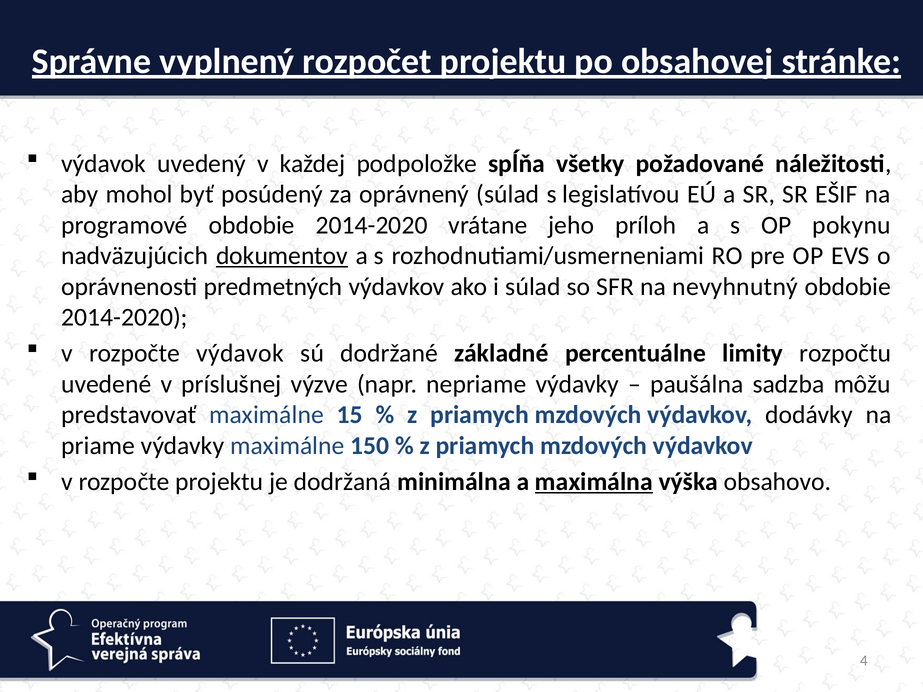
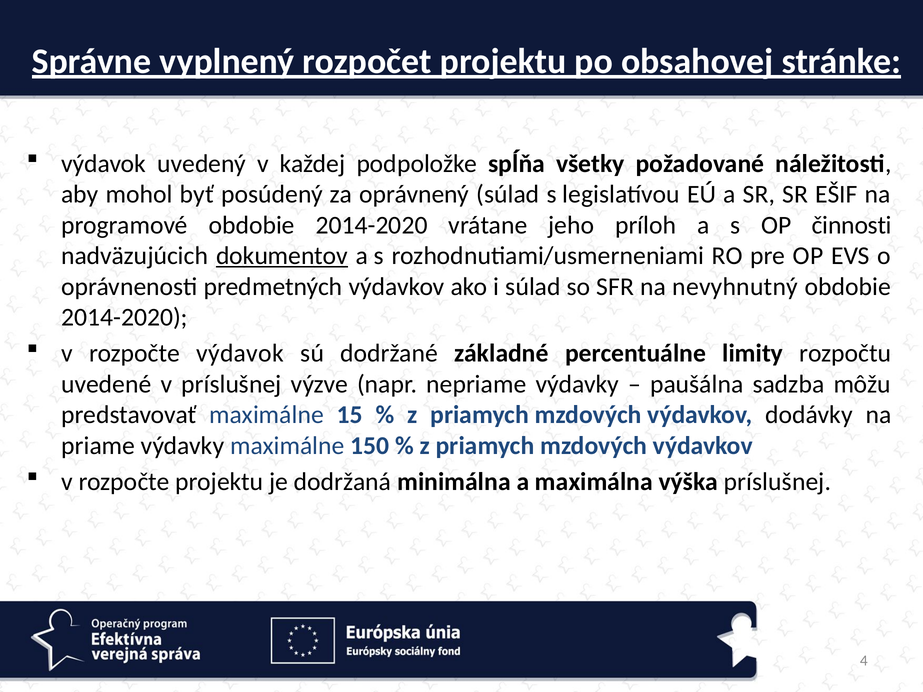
pokynu: pokynu -> činnosti (852, 225)
maximálna underline: present -> none (594, 482)
výška obsahovo: obsahovo -> príslušnej (777, 482)
